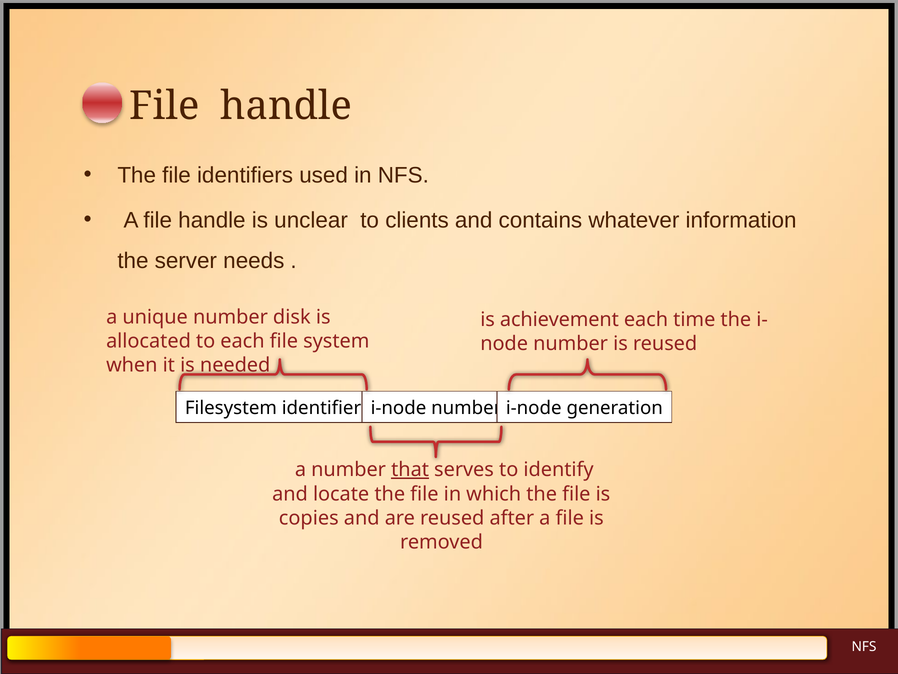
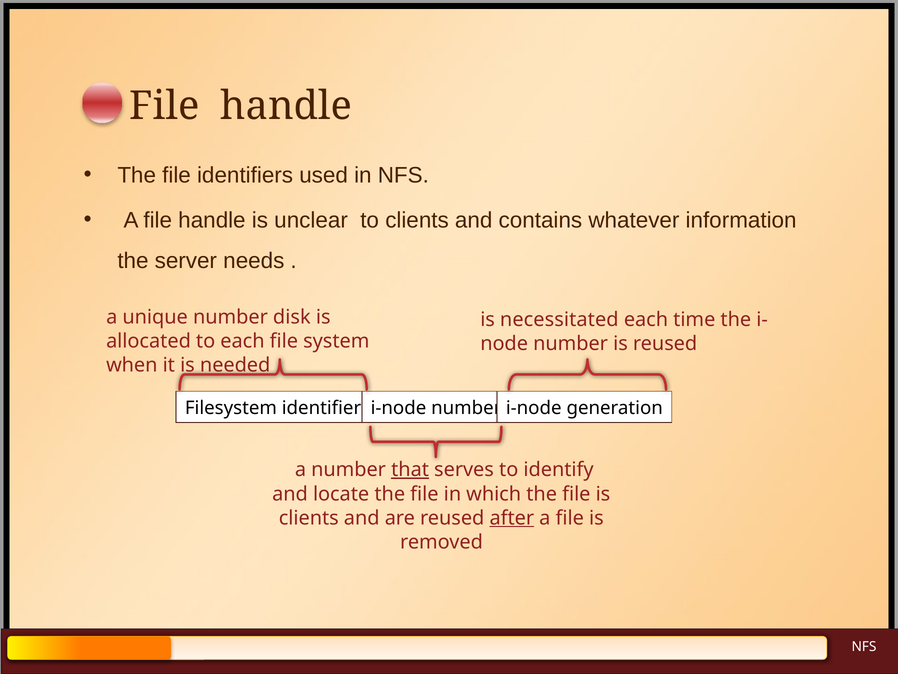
achievement: achievement -> necessitated (559, 320)
copies: copies -> clients (309, 518)
after underline: none -> present (512, 518)
